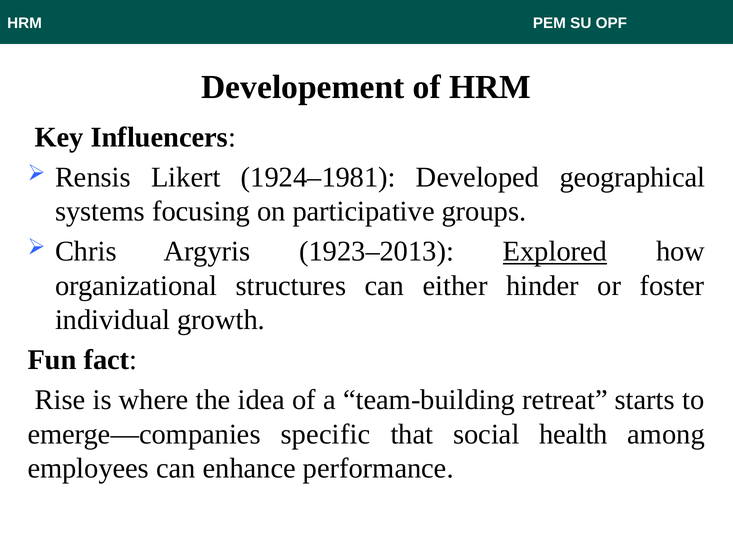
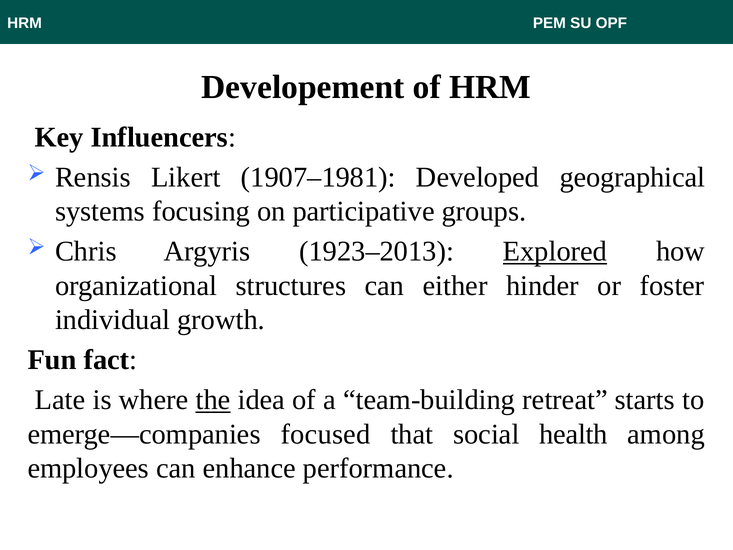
1924–1981: 1924–1981 -> 1907–1981 (318, 177)
Rise: Rise -> Late (60, 400)
the underline: none -> present (213, 400)
specific: specific -> focused (326, 434)
